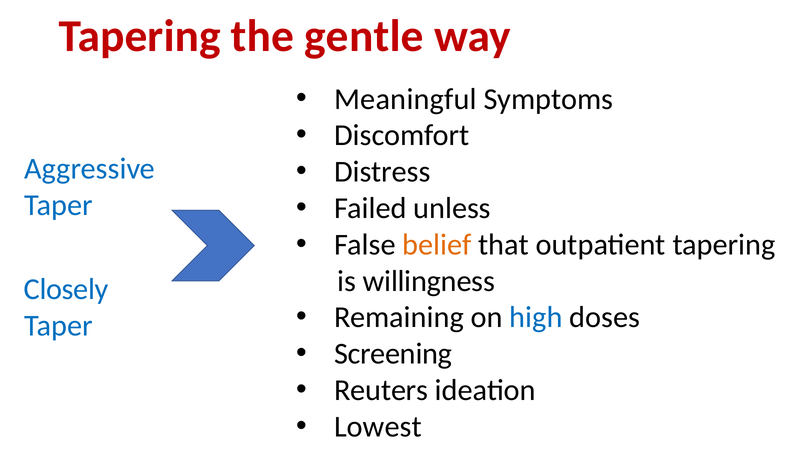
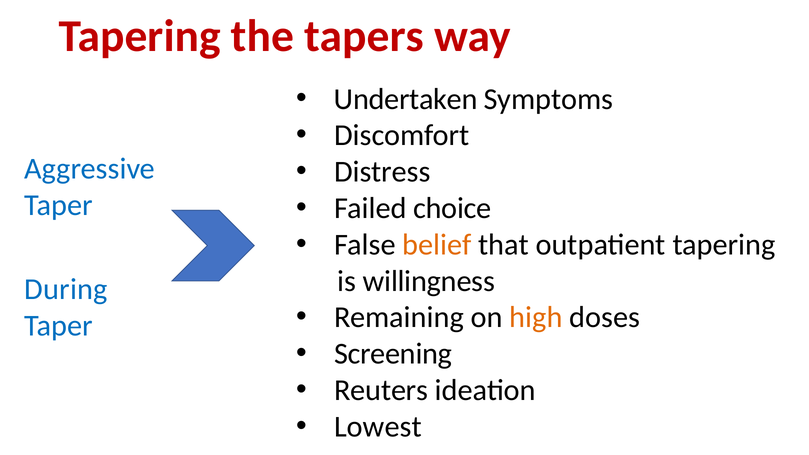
gentle: gentle -> tapers (364, 36)
Meaningful: Meaningful -> Undertaken (406, 99)
unless: unless -> choice (452, 208)
Closely: Closely -> During (66, 289)
high colour: blue -> orange (536, 317)
